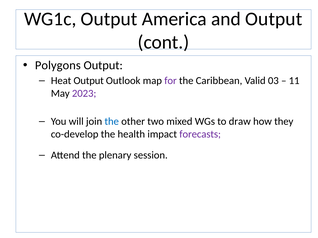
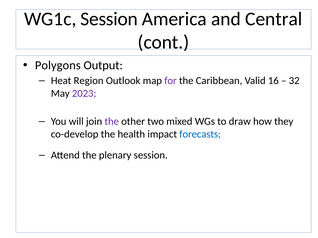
WG1c Output: Output -> Session (109, 19)
and Output: Output -> Central (274, 19)
Heat Output: Output -> Region (89, 81)
03: 03 -> 16 (273, 81)
11: 11 -> 32 (294, 81)
the colour: blue -> purple (112, 122)
forecasts colour: purple -> blue (200, 134)
